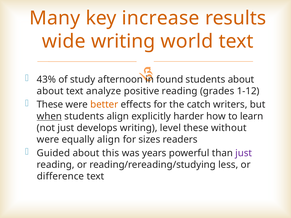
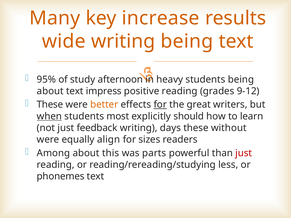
writing world: world -> being (187, 41)
43%: 43% -> 95% (46, 80)
found: found -> heavy (170, 80)
students about: about -> being (241, 80)
analyze: analyze -> impress (104, 91)
1-12: 1-12 -> 9-12 (248, 91)
for underline: none -> present (160, 105)
catch: catch -> great (199, 105)
students align: align -> most (118, 116)
harder: harder -> should (189, 116)
develops: develops -> feedback (97, 128)
level: level -> days (170, 128)
Guided: Guided -> Among (53, 153)
years: years -> parts (154, 153)
just colour: purple -> red (244, 153)
difference: difference -> phonemes (61, 176)
